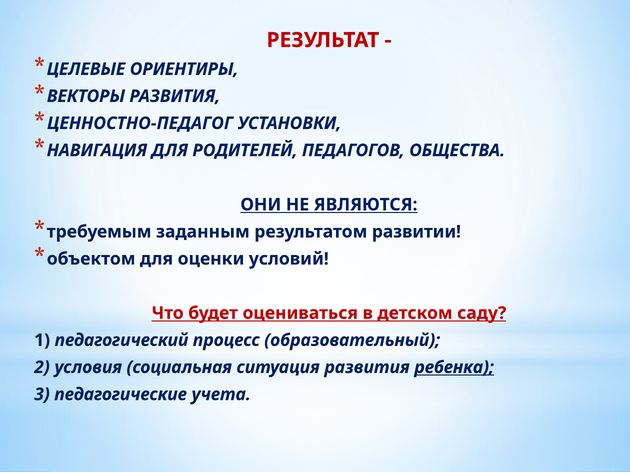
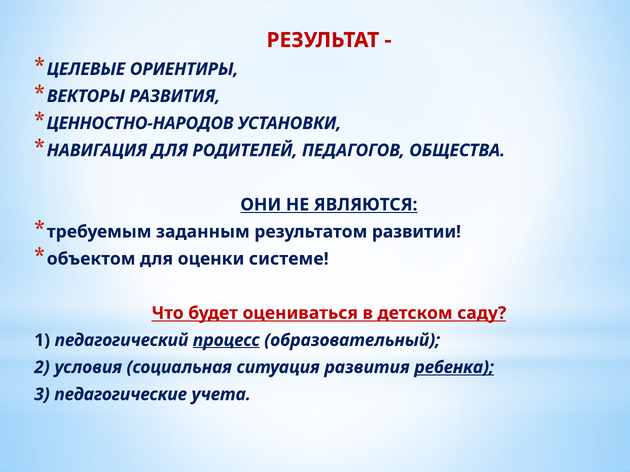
ЦЕННОСТНО-ПЕДАГОГ: ЦЕННОСТНО-ПЕДАГОГ -> ЦЕННОСТНО-НАРОДОВ (140, 123)
условий: условий -> системе (289, 259)
процесс underline: none -> present (226, 341)
